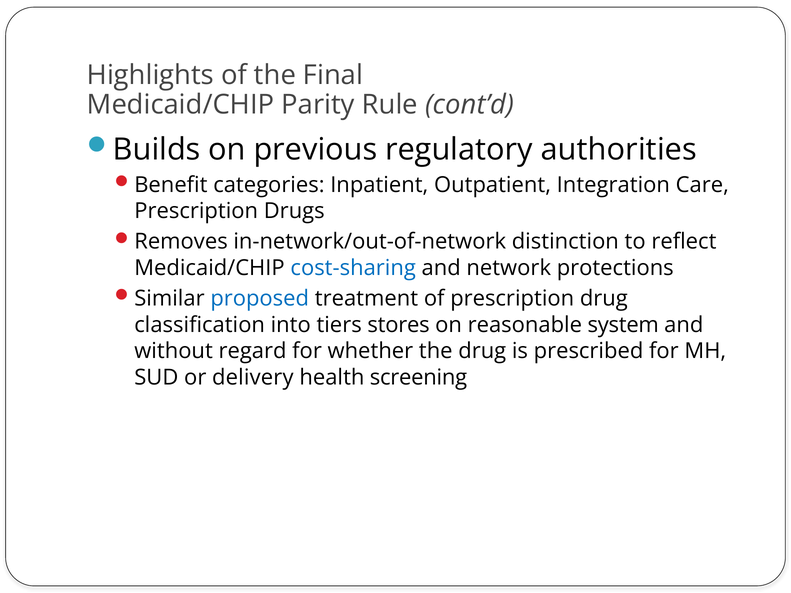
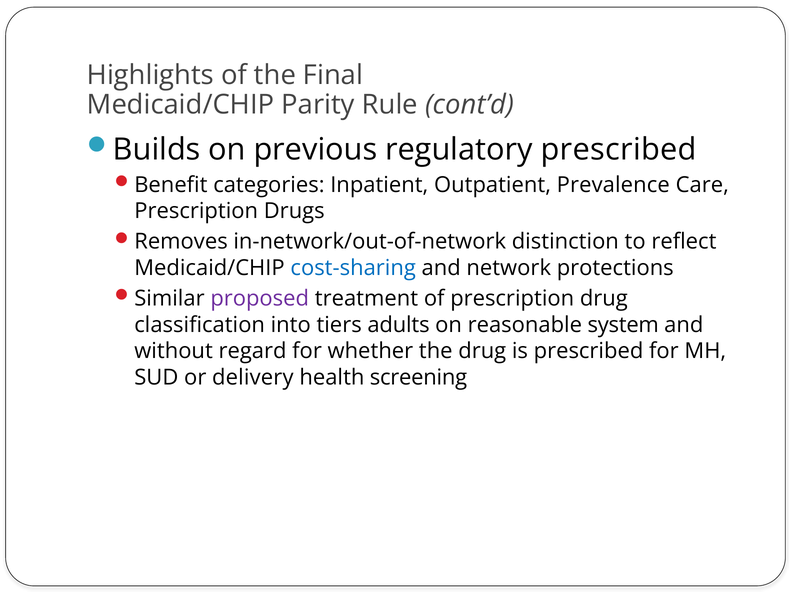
regulatory authorities: authorities -> prescribed (619, 150)
Integration: Integration -> Prevalence (613, 185)
proposed colour: blue -> purple (260, 299)
stores: stores -> adults (399, 325)
